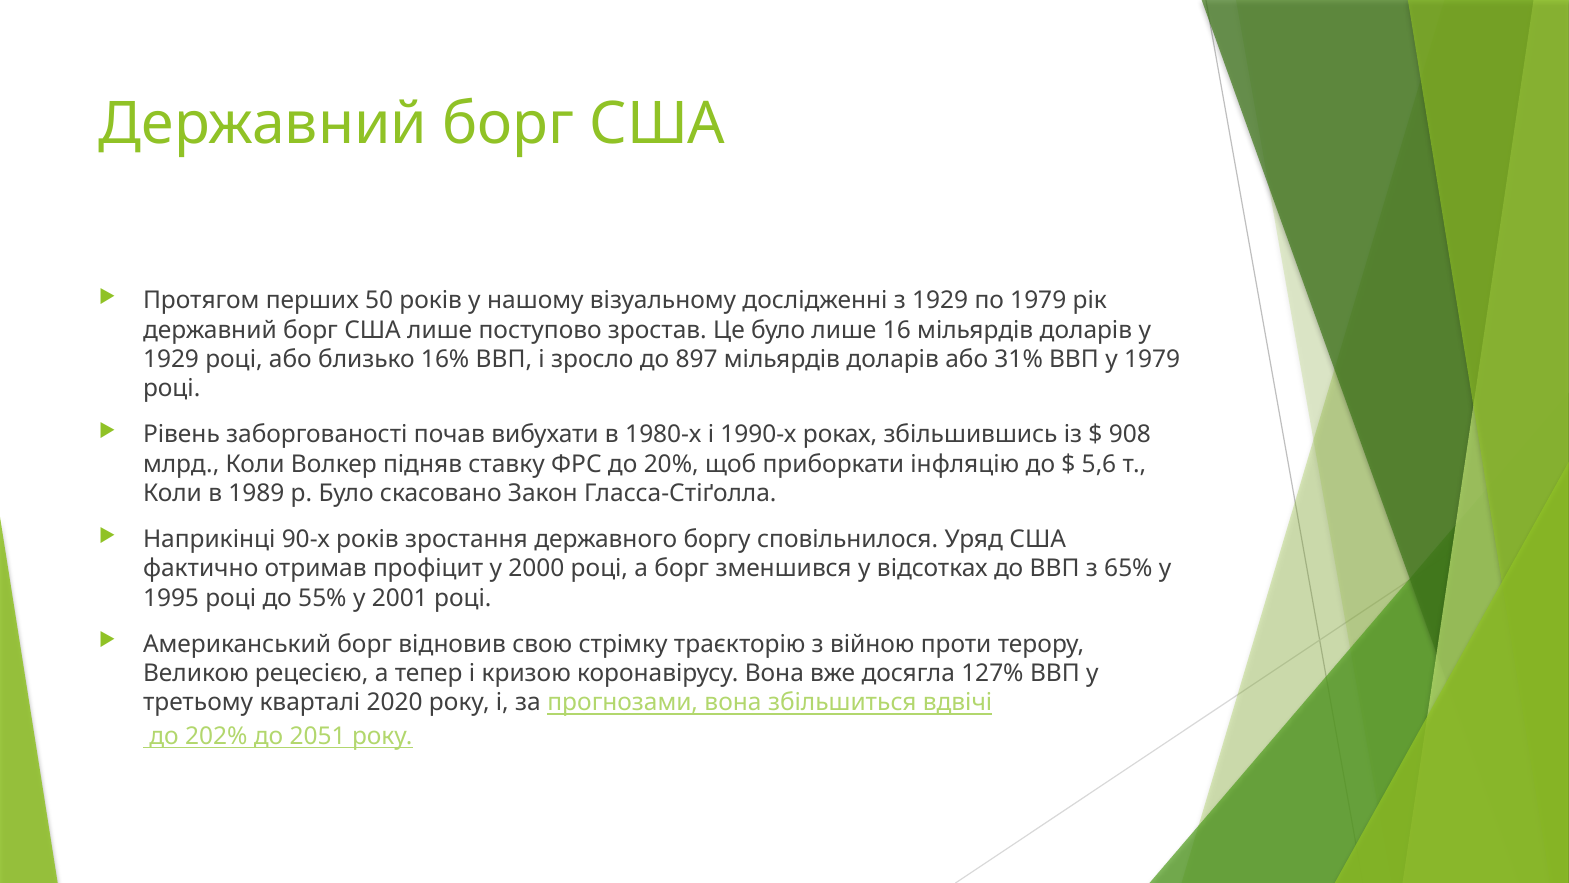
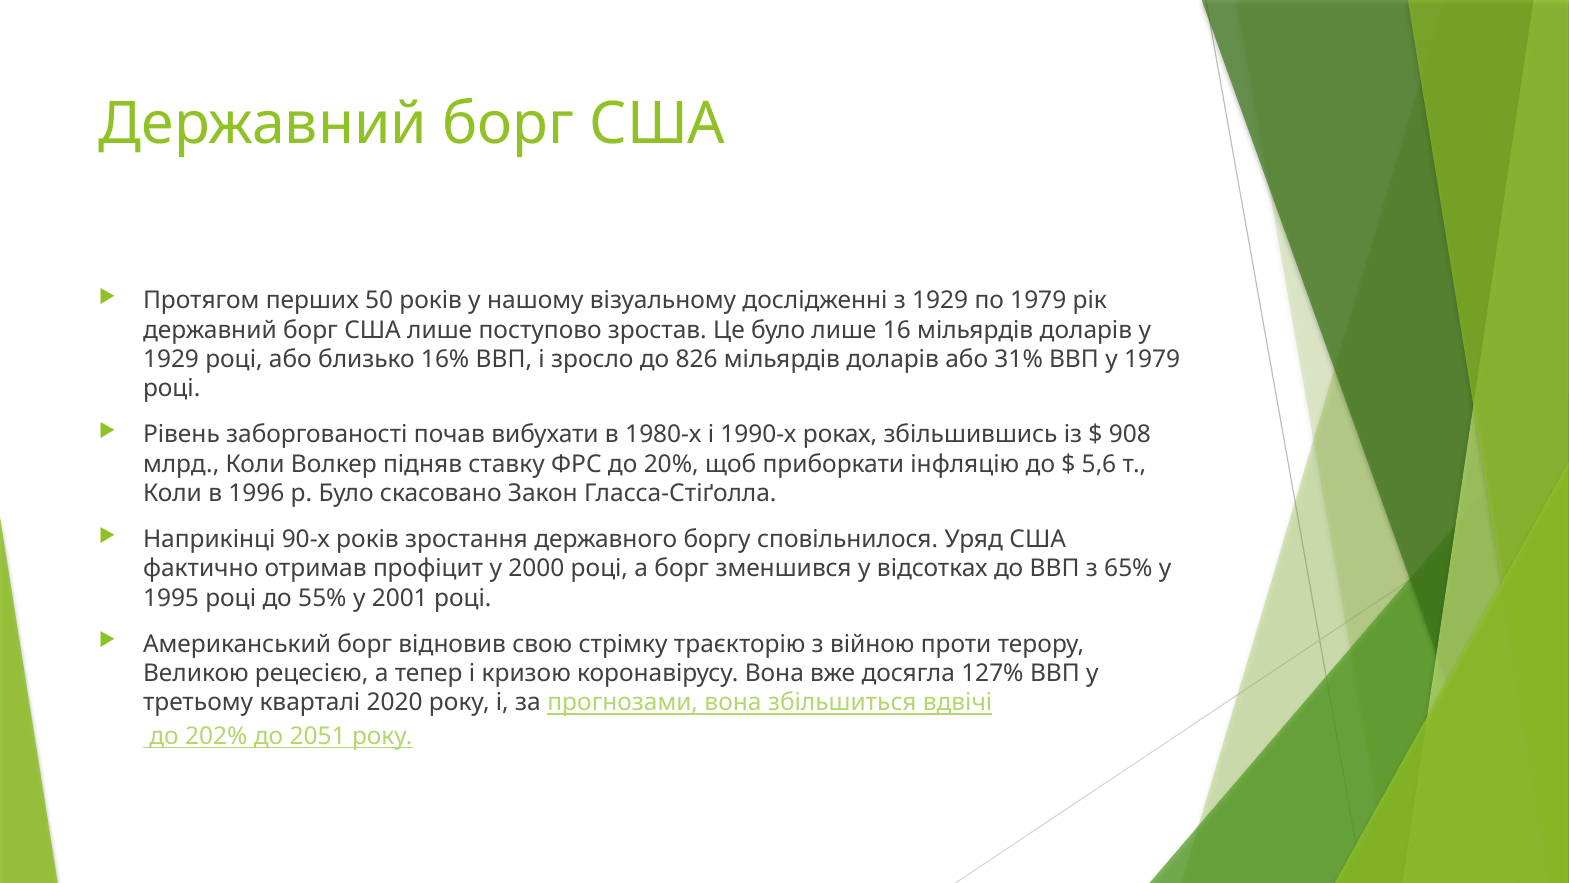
897: 897 -> 826 (697, 359)
1989: 1989 -> 1996 (256, 493)
